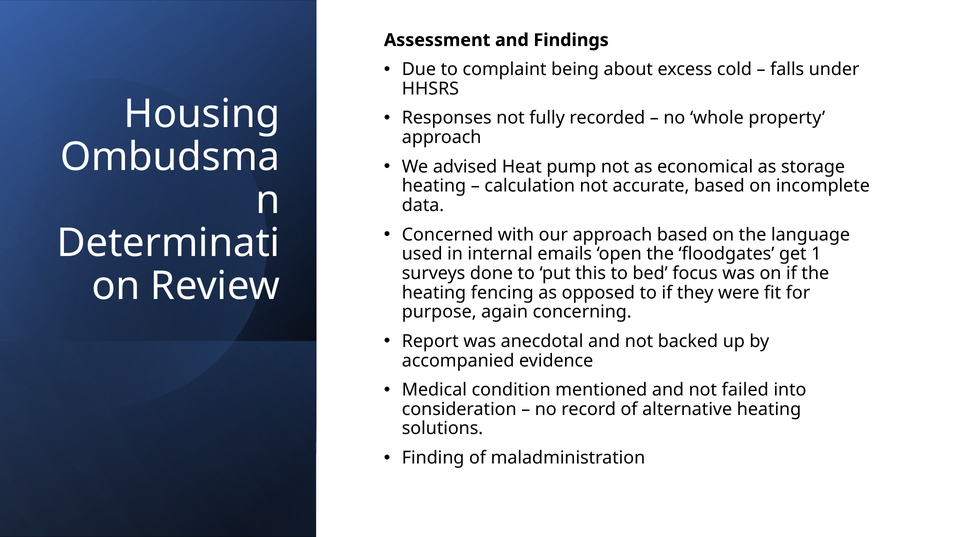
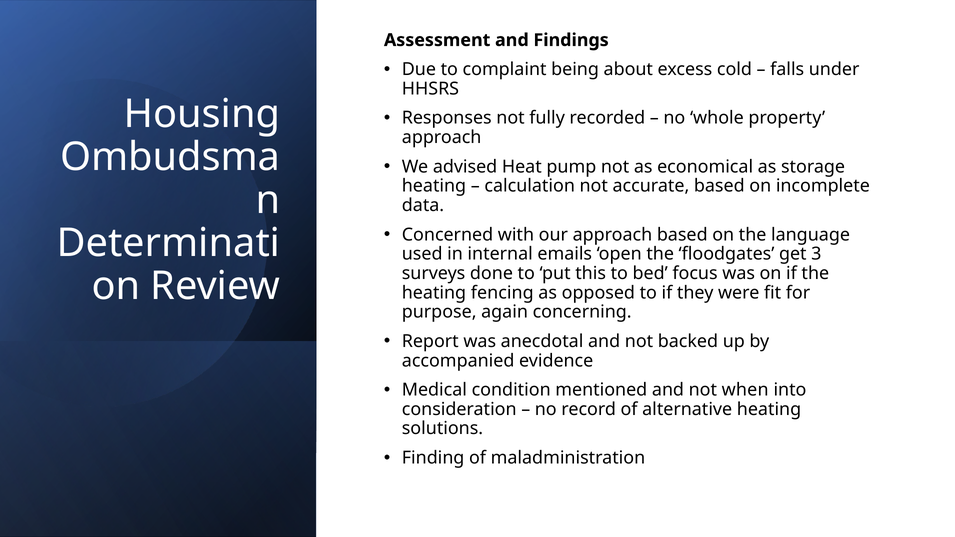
1: 1 -> 3 (816, 254)
failed: failed -> when (745, 390)
